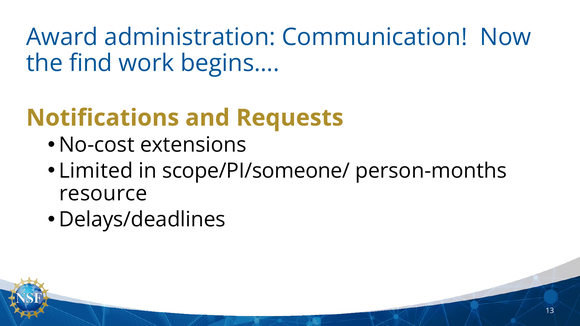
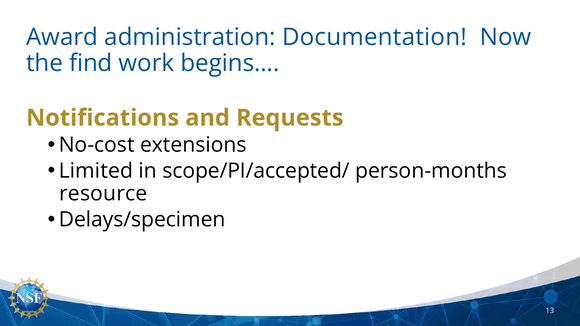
Communication: Communication -> Documentation (374, 37)
scope/PI/someone/: scope/PI/someone/ -> scope/PI/accepted/ (256, 171)
Delays/deadlines: Delays/deadlines -> Delays/specimen (142, 220)
